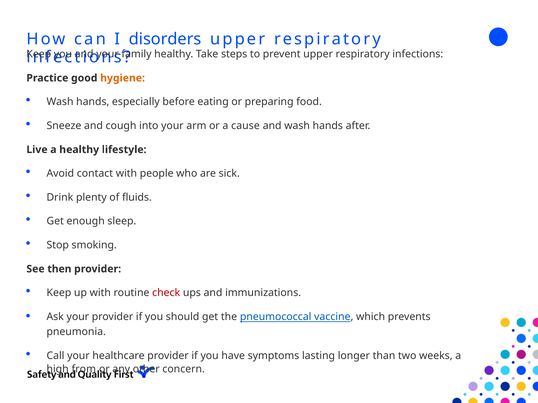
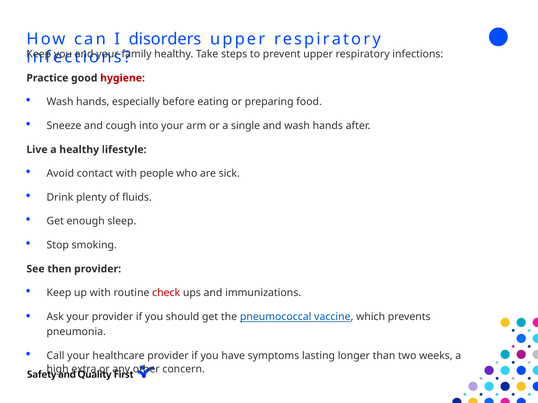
hygiene colour: orange -> red (123, 78)
cause: cause -> single (246, 126)
from: from -> extra (84, 370)
